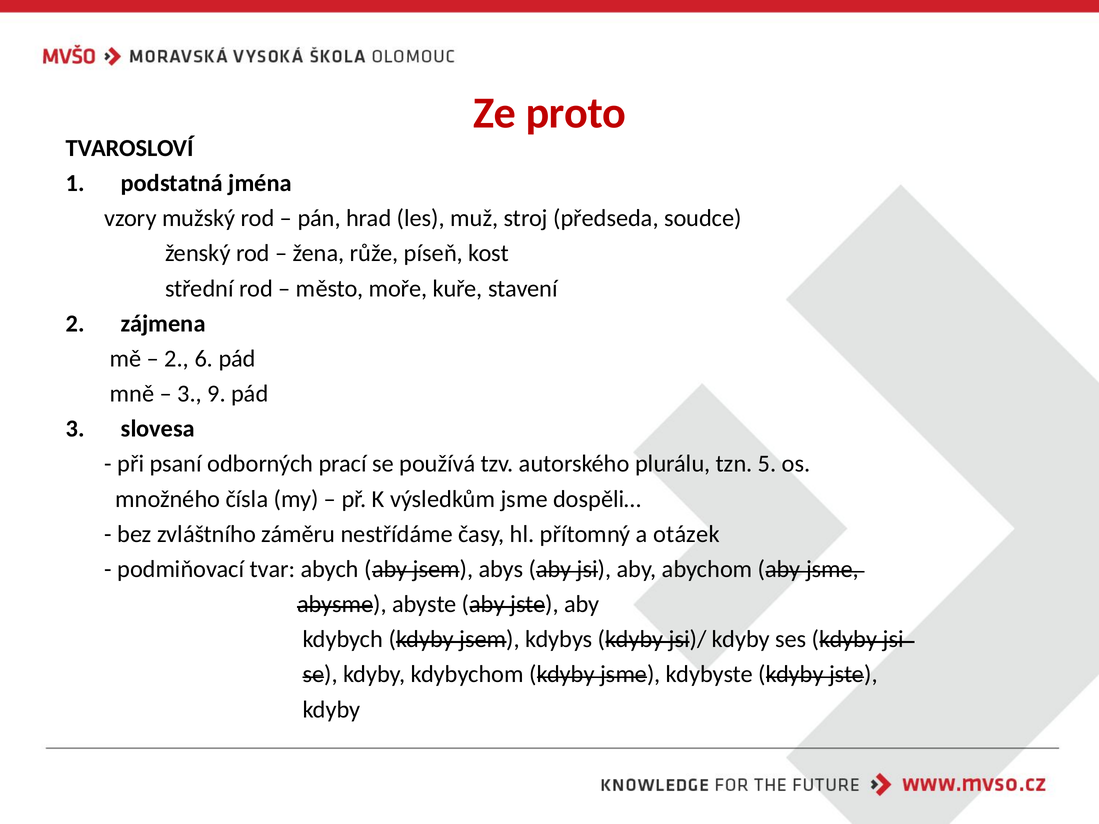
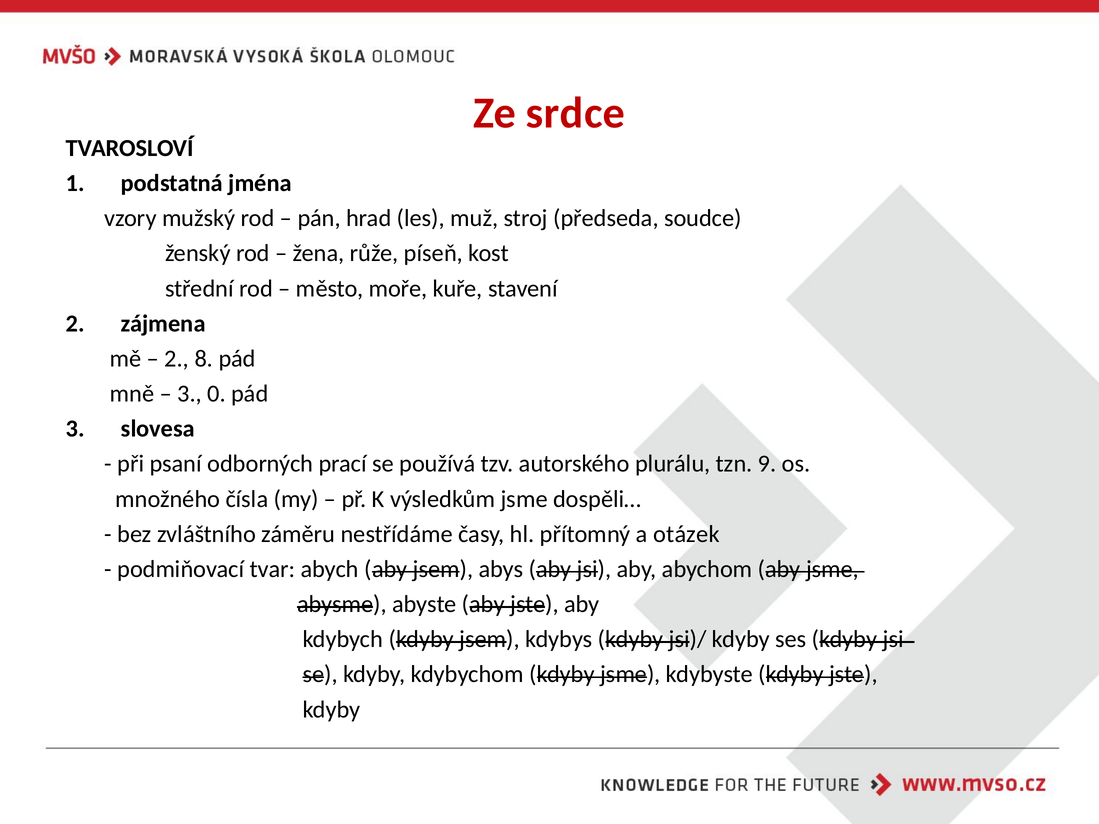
proto: proto -> srdce (575, 113)
6: 6 -> 8 (204, 359)
9: 9 -> 0 (216, 394)
5: 5 -> 9 (767, 464)
